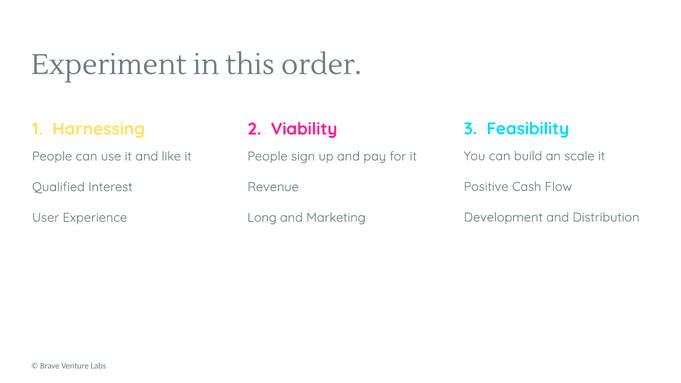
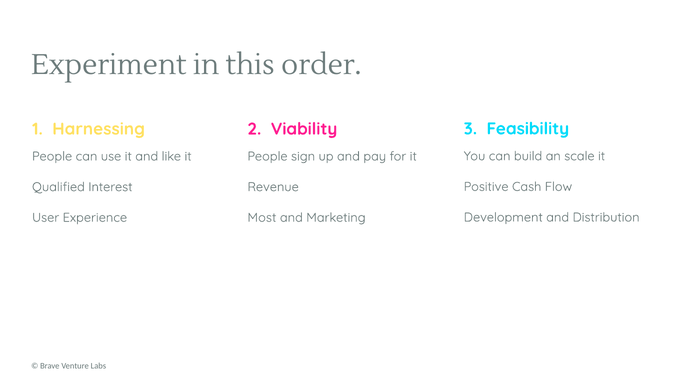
Long: Long -> Most (262, 218)
